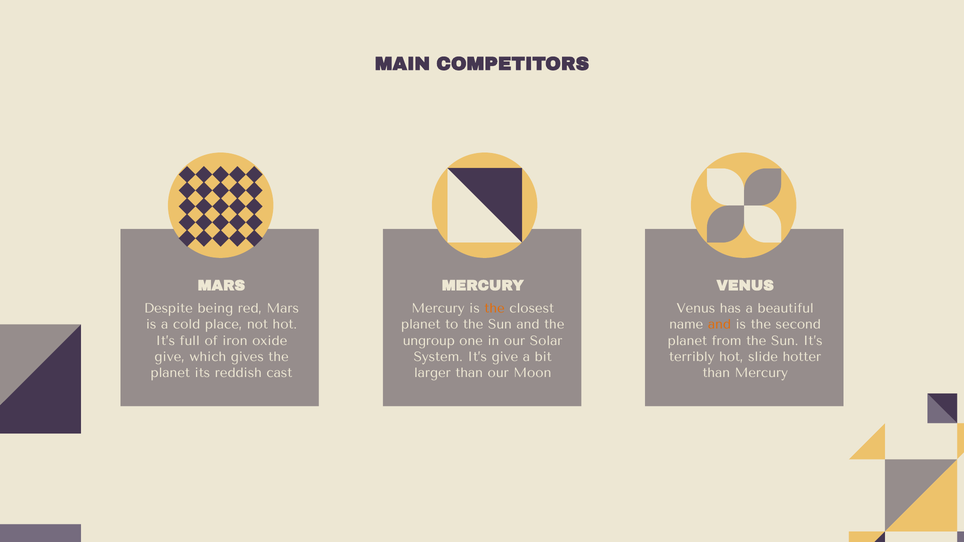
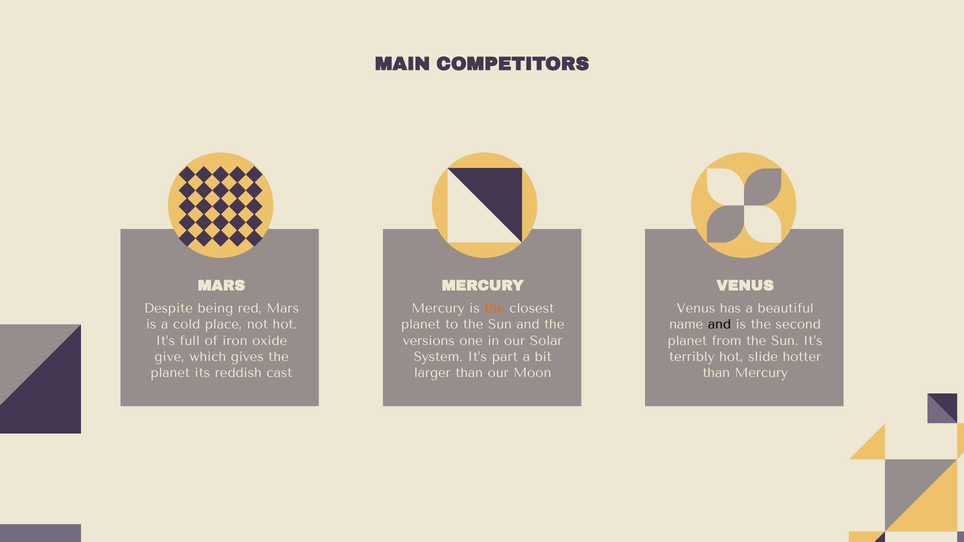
and colour: orange -> black (719, 325)
ungroup: ungroup -> versions (429, 341)
It’s give: give -> part (505, 357)
